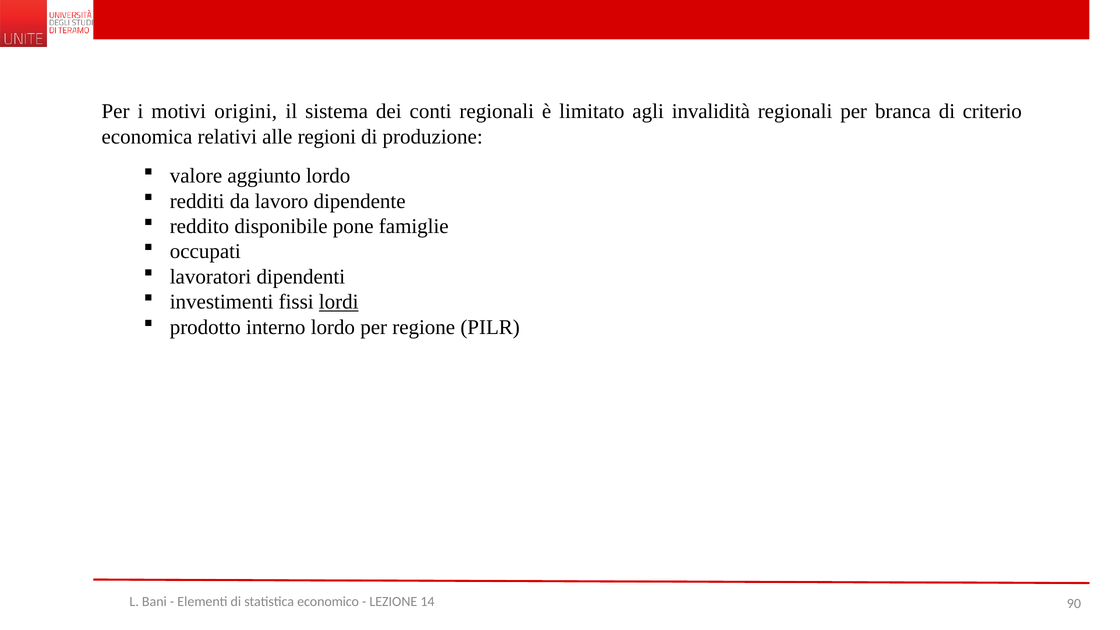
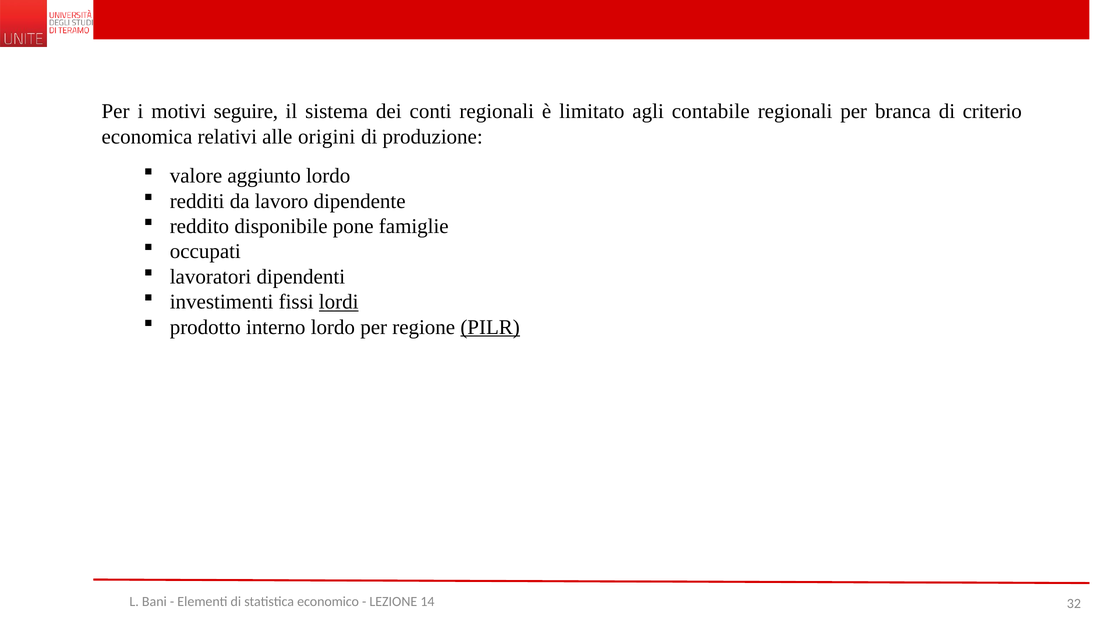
origini: origini -> seguire (246, 111)
invalidità: invalidità -> contabile (711, 111)
regioni: regioni -> origini (327, 137)
PILR underline: none -> present (490, 327)
90: 90 -> 32 (1074, 603)
